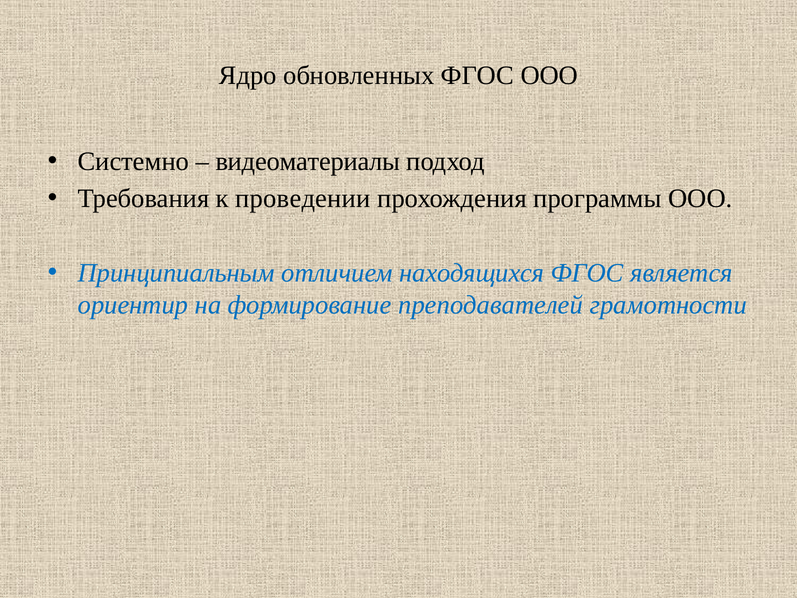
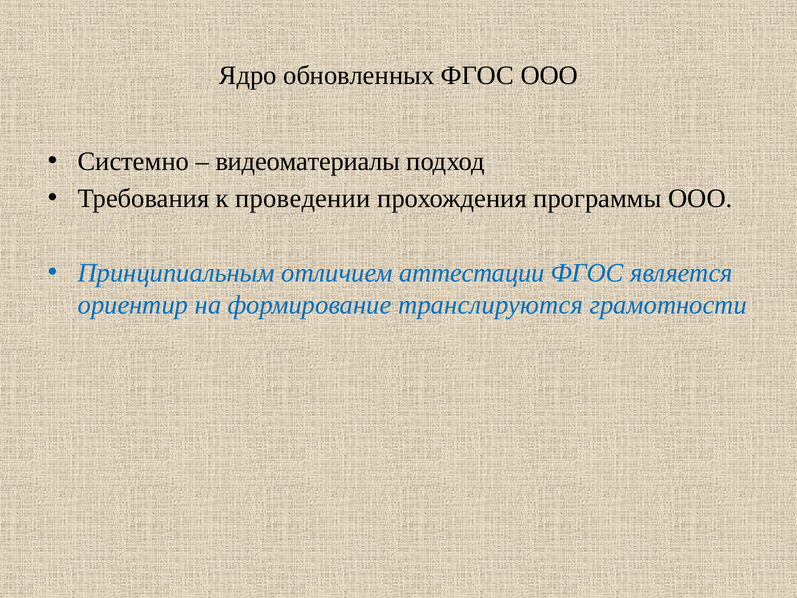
находящихся: находящихся -> аттестации (472, 273)
преподавателей: преподавателей -> транслируются (491, 305)
